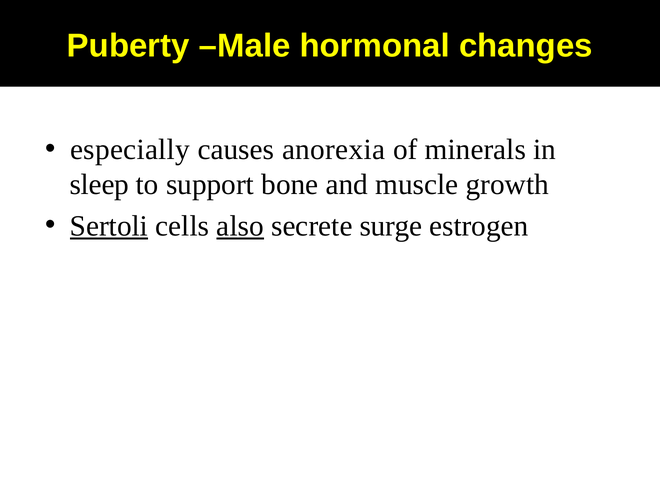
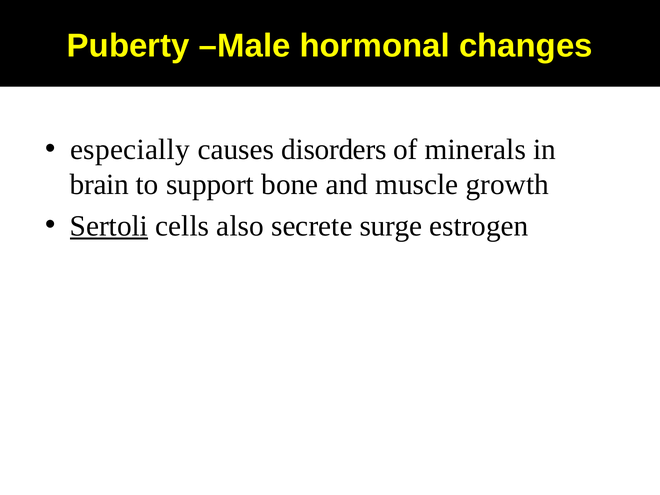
anorexia: anorexia -> disorders (334, 149)
sleep: sleep -> brain (99, 185)
also underline: present -> none (240, 226)
